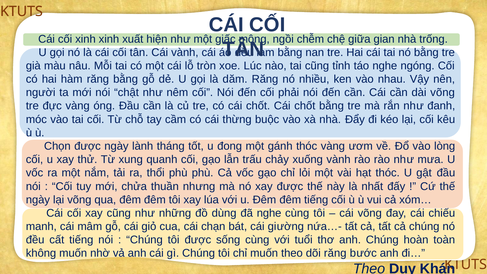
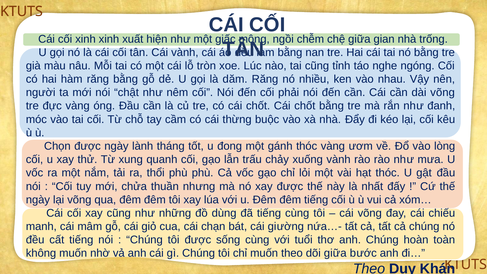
đã nghe: nghe -> tiếng (269, 213)
dõi răng: răng -> giữa (335, 253)
